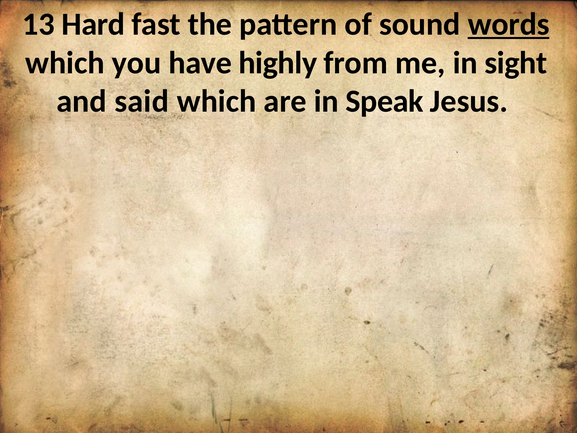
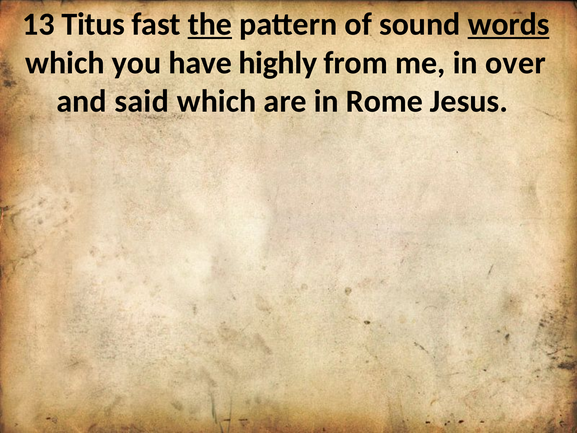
Hard: Hard -> Titus (93, 24)
the underline: none -> present (210, 24)
sight: sight -> over (515, 63)
Speak: Speak -> Rome (384, 101)
